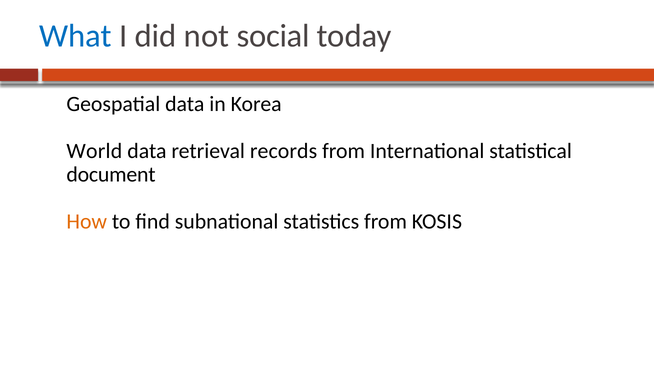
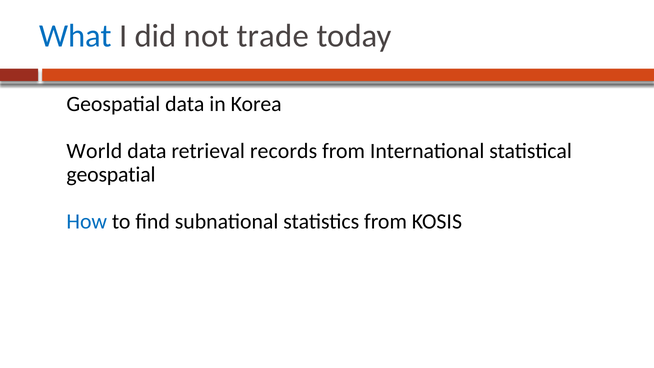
social: social -> trade (273, 36)
document: document -> geospatial (111, 175)
How colour: orange -> blue (87, 222)
